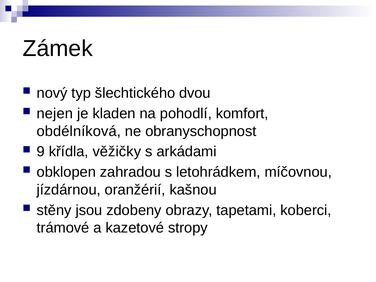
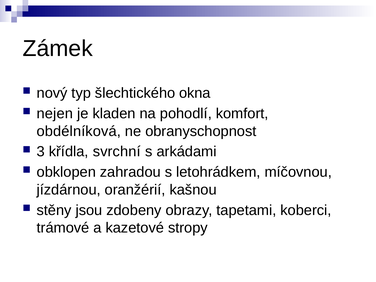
dvou: dvou -> okna (195, 93)
9: 9 -> 3 (41, 152)
věžičky: věžičky -> svrchní (117, 152)
